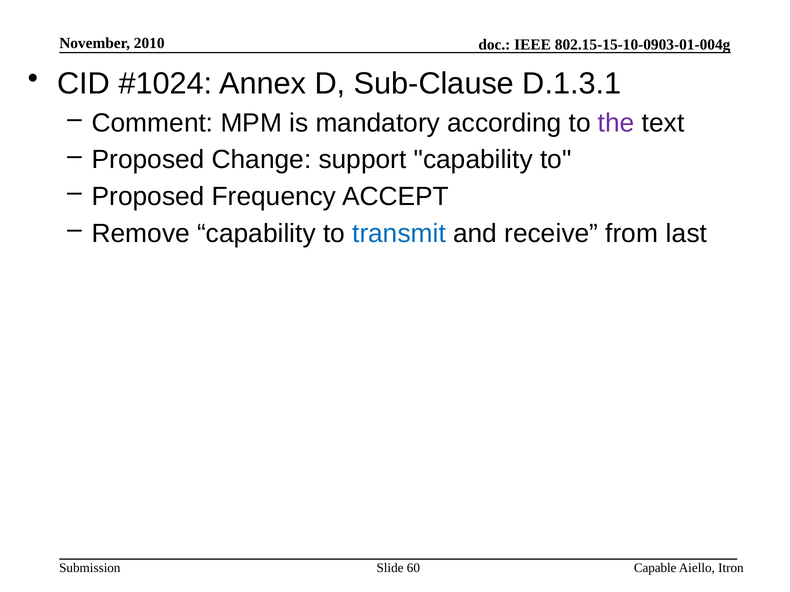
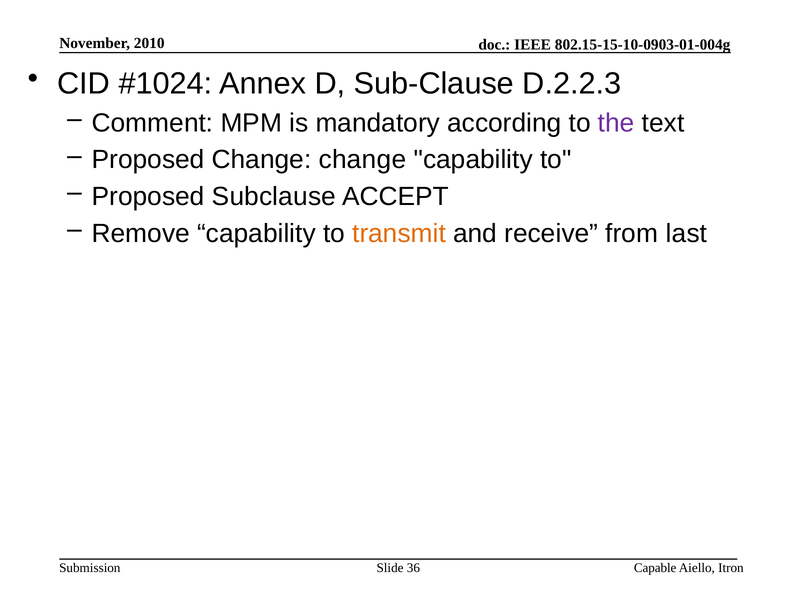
D.1.3.1: D.1.3.1 -> D.2.2.3 (572, 84)
Change support: support -> change (362, 160)
Frequency: Frequency -> Subclause (274, 197)
transmit colour: blue -> orange (399, 234)
60: 60 -> 36 (413, 568)
